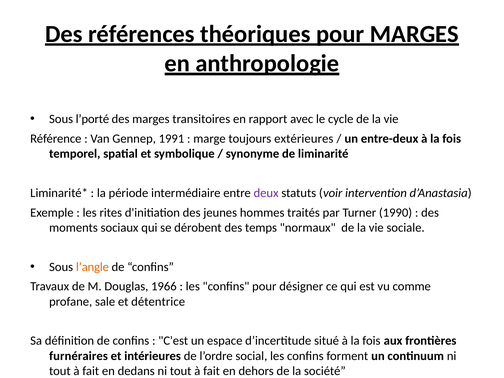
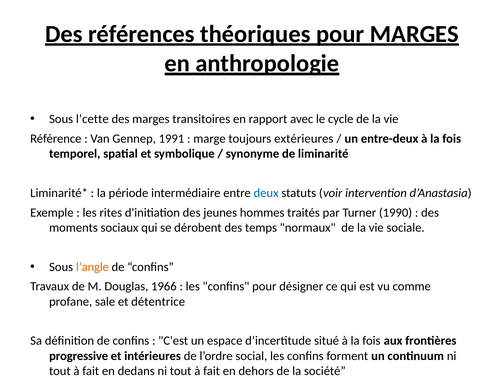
l’porté: l’porté -> l’cette (92, 119)
deux colour: purple -> blue (266, 193)
furnéraires: furnéraires -> progressive (79, 356)
